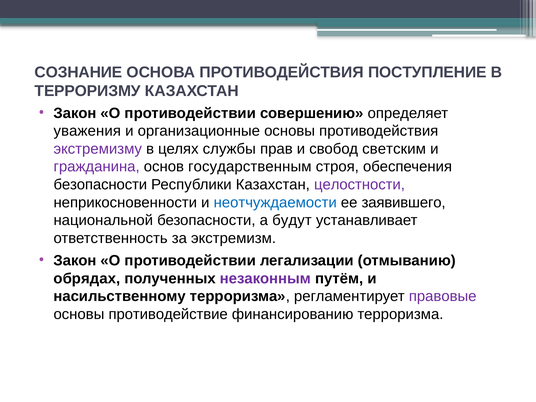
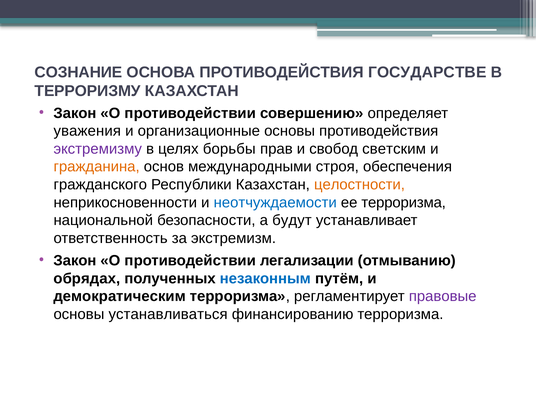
ПОСТУПЛЕНИЕ: ПОСТУПЛЕНИЕ -> ГОСУДАРСТВЕ (427, 72)
службы: службы -> борьбы (229, 149)
гражданина colour: purple -> orange (97, 167)
государственным: государственным -> международными (250, 167)
безопасности: безопасности -> гражданского (100, 185)
целостности colour: purple -> orange (359, 185)
ее заявившего: заявившего -> терроризма (404, 202)
незаконным colour: purple -> blue (265, 278)
насильственному: насильственному -> демократическим (120, 296)
противодействие: противодействие -> устанавливаться (168, 314)
